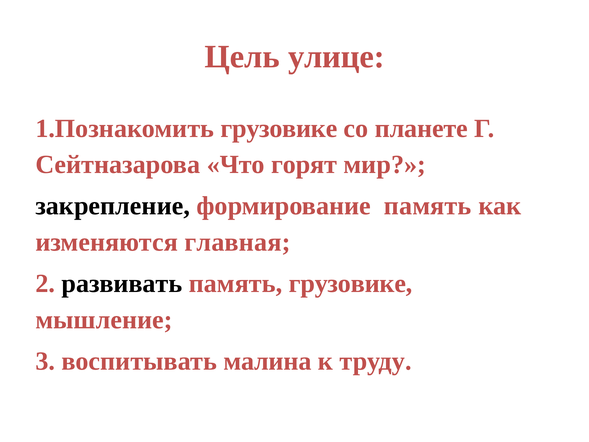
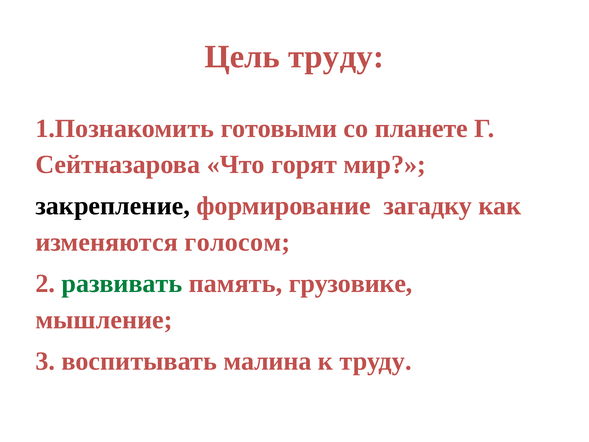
Цель улице: улице -> труду (336, 57)
1.Познакомить грузовике: грузовике -> готовыми (279, 128)
формирование память: память -> загадку (428, 206)
главная: главная -> голосом (237, 242)
развивать colour: black -> green (122, 283)
